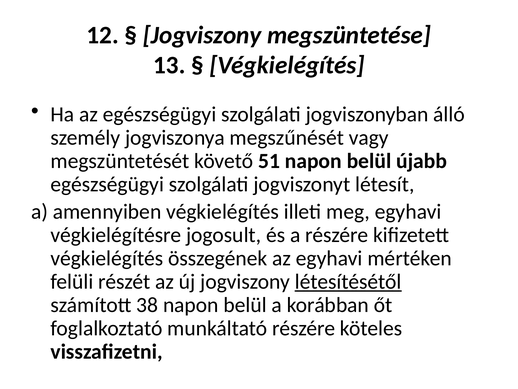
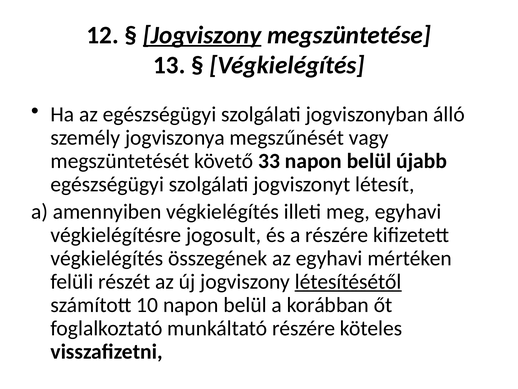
Jogviszony underline: none -> present (202, 35)
51: 51 -> 33 (269, 161)
38: 38 -> 10 (147, 305)
